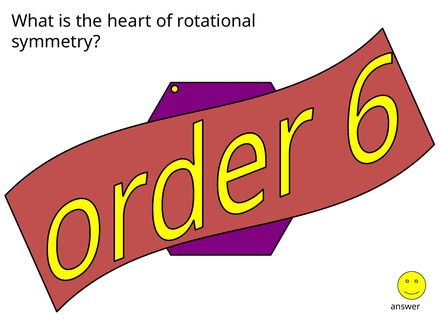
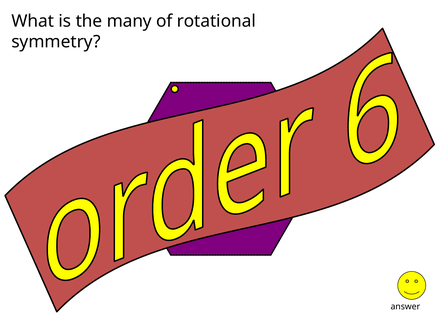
heart: heart -> many (129, 21)
